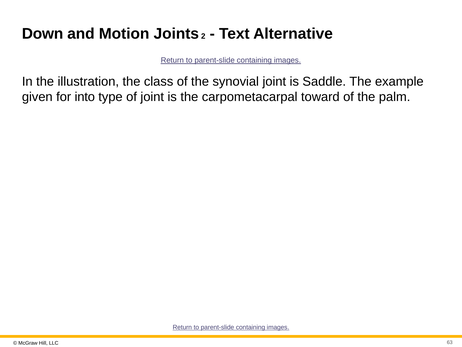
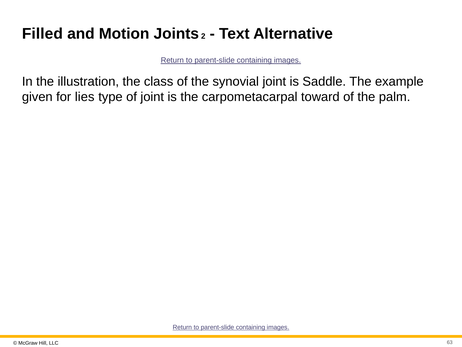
Down: Down -> Filled (42, 34)
into: into -> lies (85, 97)
